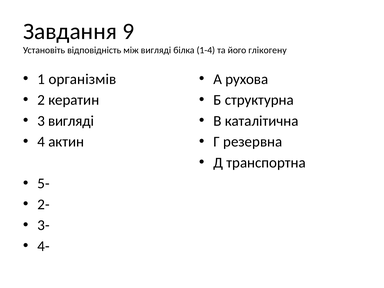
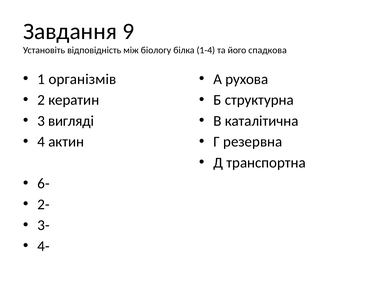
між вигляді: вигляді -> біологу (156, 50)
глікогену: глікогену -> спадкова (268, 50)
5-: 5- -> 6- (44, 183)
